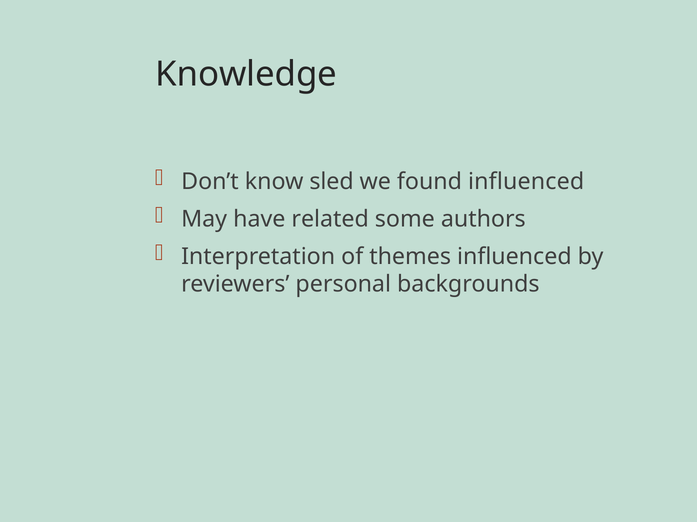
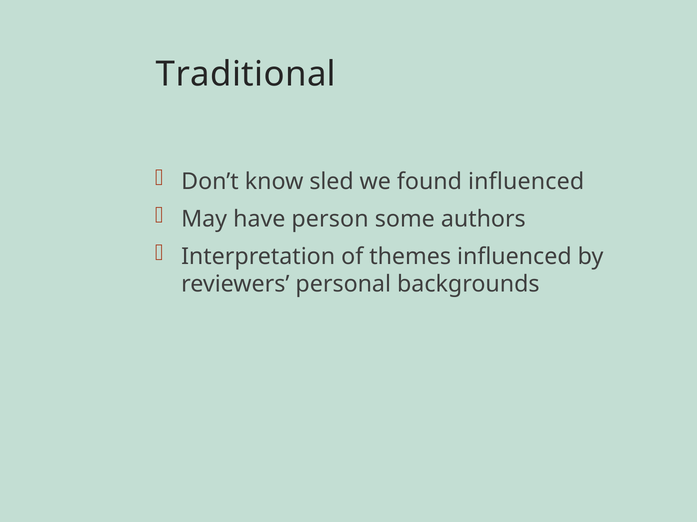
Knowledge: Knowledge -> Traditional (246, 74)
related: related -> person (330, 219)
